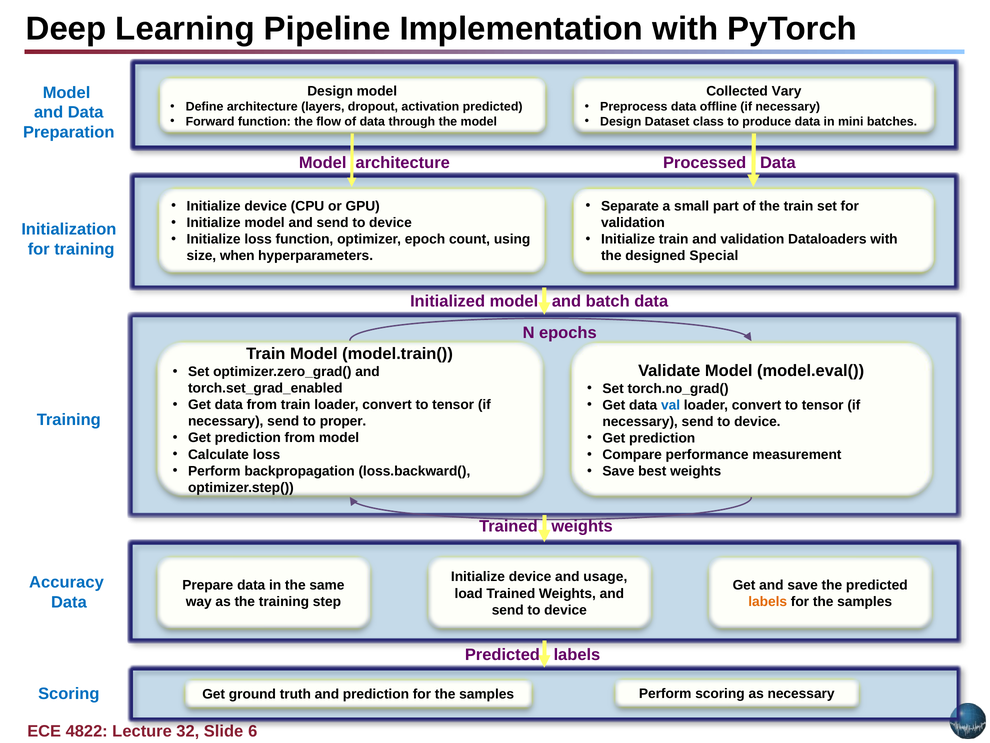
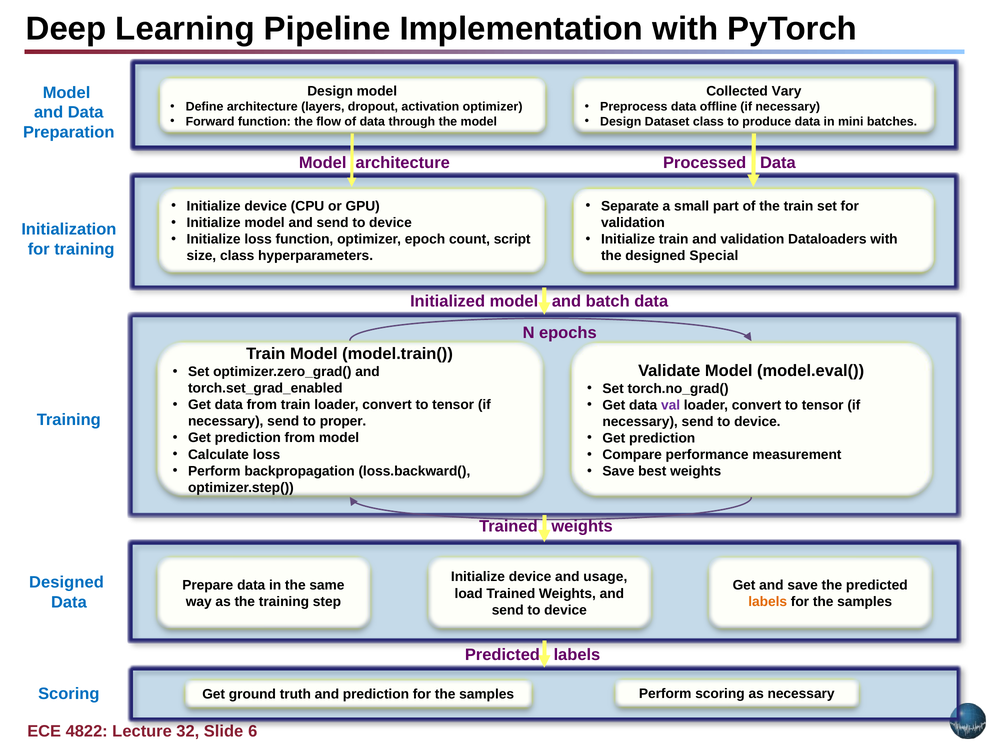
activation predicted: predicted -> optimizer (493, 107)
using: using -> script (512, 239)
size when: when -> class (237, 256)
val colour: blue -> purple (671, 405)
Accuracy: Accuracy -> Designed (66, 582)
